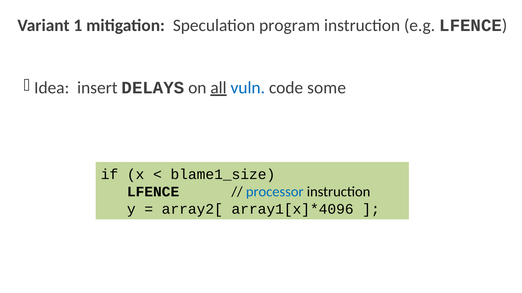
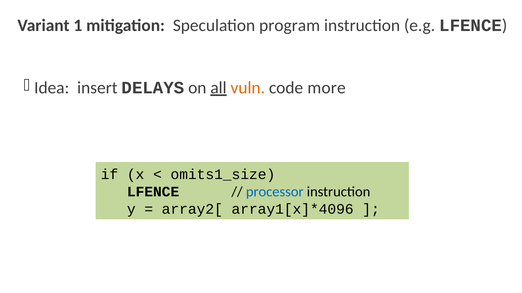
vuln colour: blue -> orange (248, 88)
some: some -> more (327, 88)
blame1_size: blame1_size -> omits1_size (223, 175)
